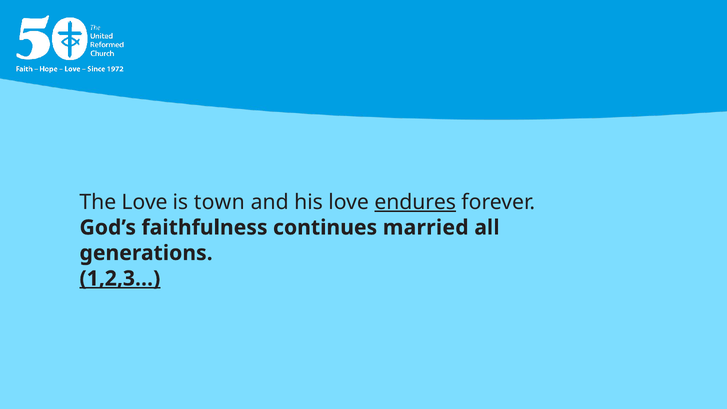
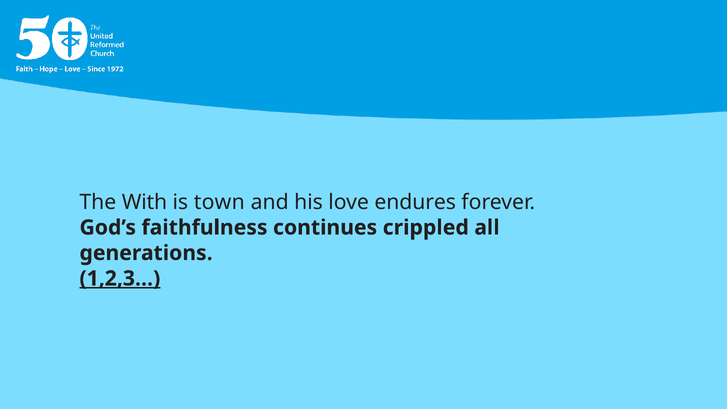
The Love: Love -> With (144, 202)
endures underline: present -> none (415, 202)
married: married -> crippled (426, 228)
